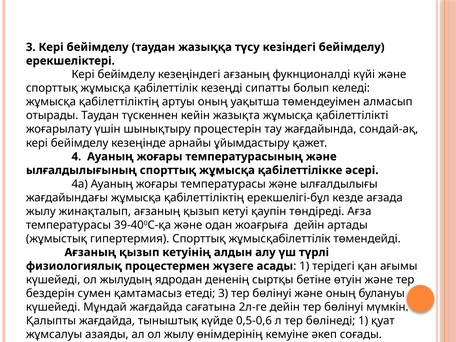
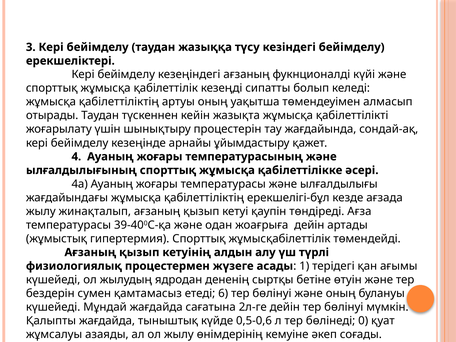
етеді 3: 3 -> 6 (223, 293)
бөлінеді 1: 1 -> 0 (363, 321)
